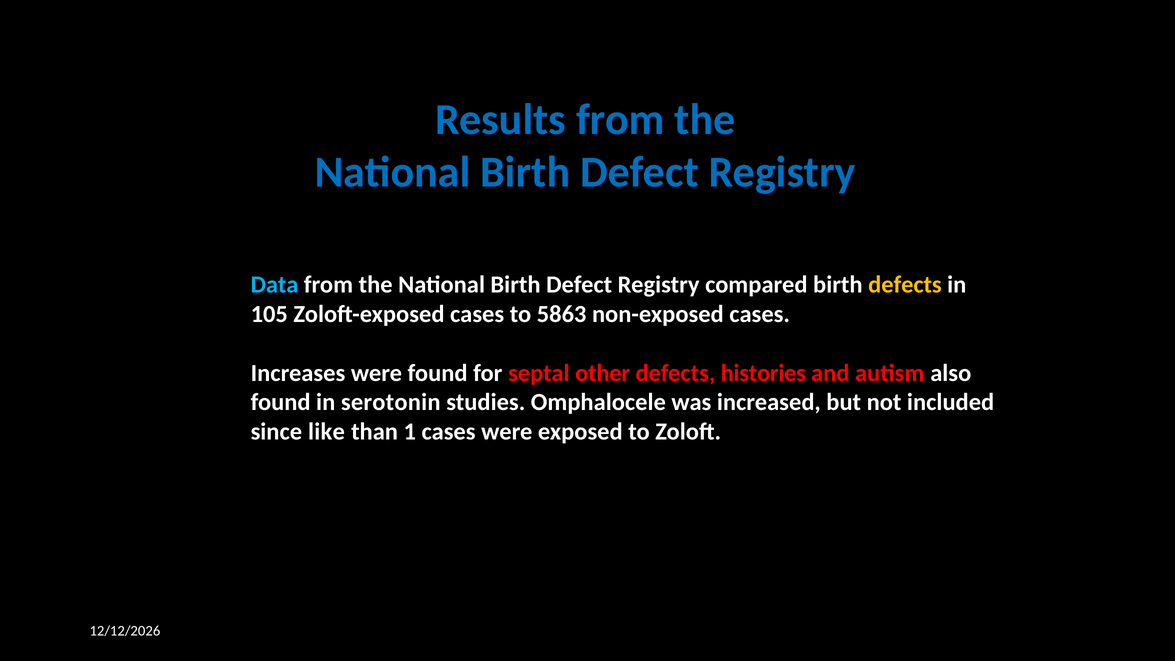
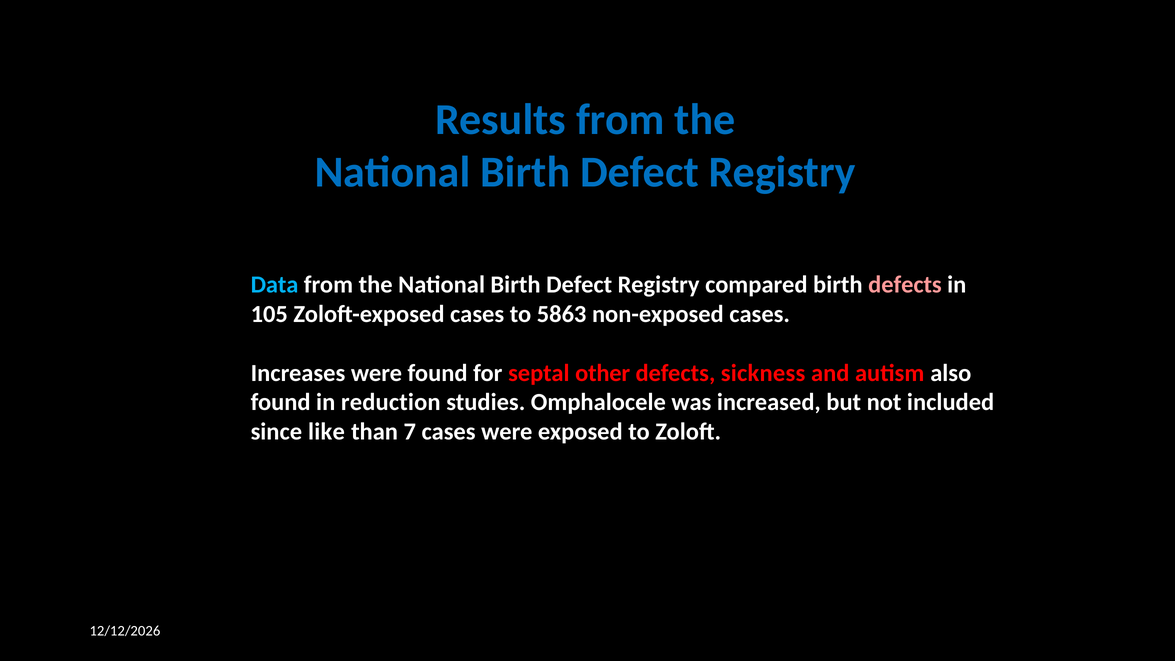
defects colour: yellow -> pink (905, 285)
histories: histories -> sickness (763, 373)
serotonin: serotonin -> reduction (391, 402)
1: 1 -> 7 (410, 432)
